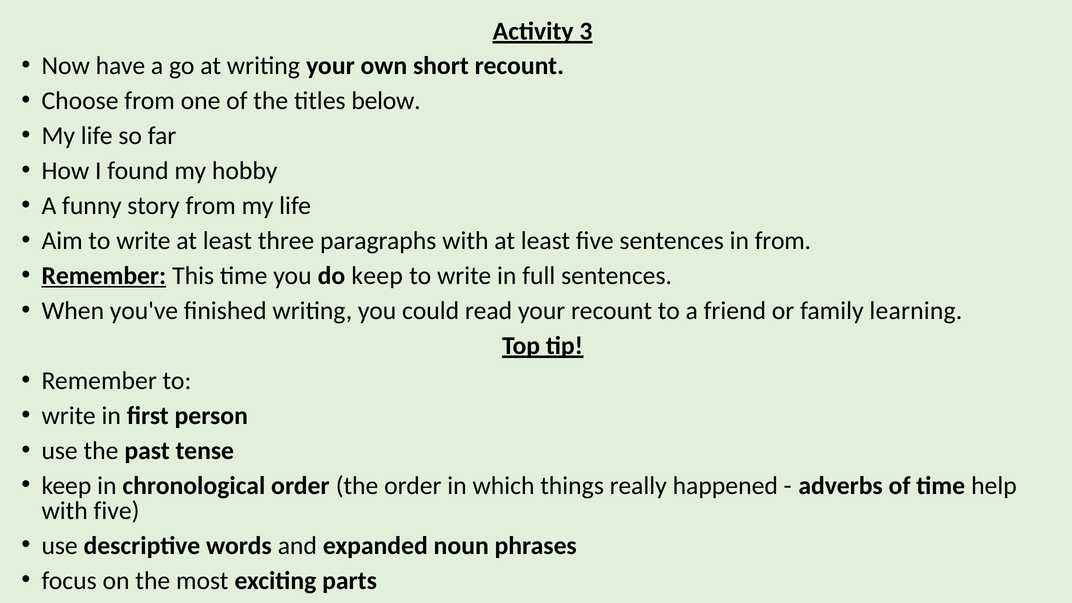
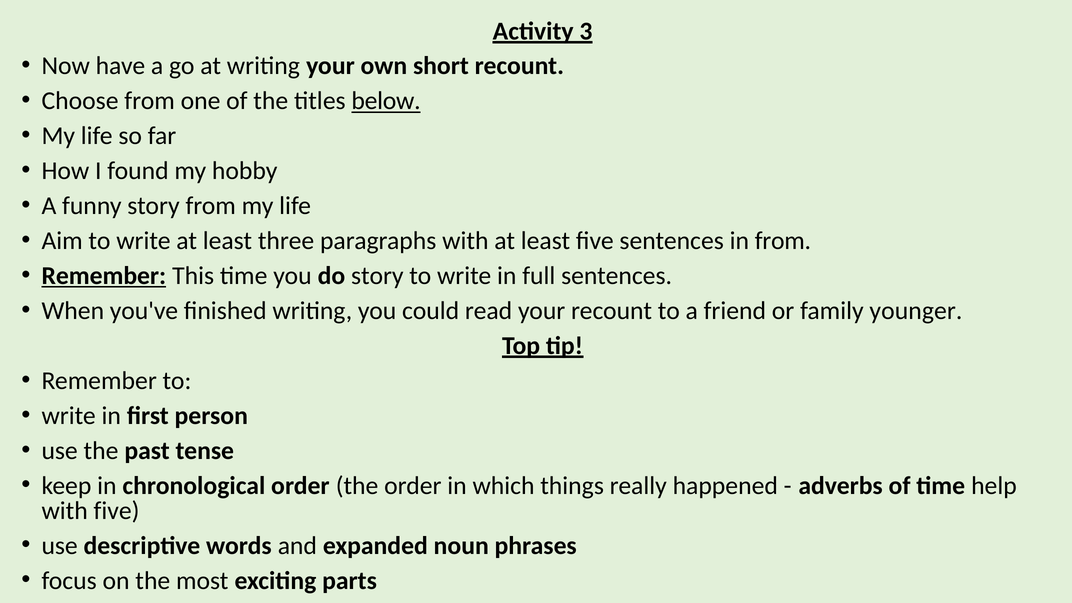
below underline: none -> present (386, 101)
do keep: keep -> story (377, 276)
learning: learning -> younger (916, 311)
